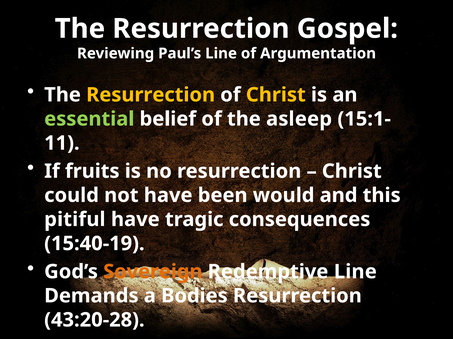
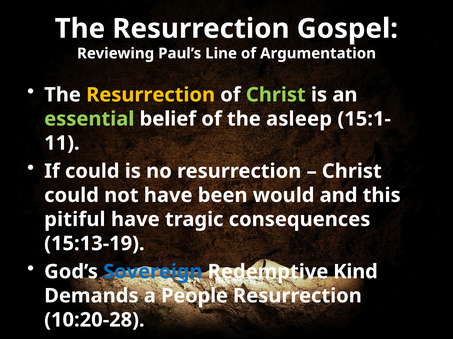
Christ colour: yellow -> light green (276, 95)
If fruits: fruits -> could (92, 172)
15:40-19: 15:40-19 -> 15:13-19 (94, 244)
Sovereign colour: orange -> blue (153, 272)
Redemptive Line: Line -> Kind (356, 272)
Bodies: Bodies -> People (194, 296)
43:20-28: 43:20-28 -> 10:20-28 (94, 321)
